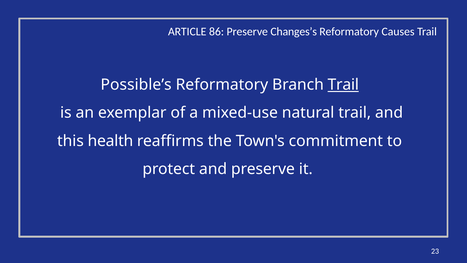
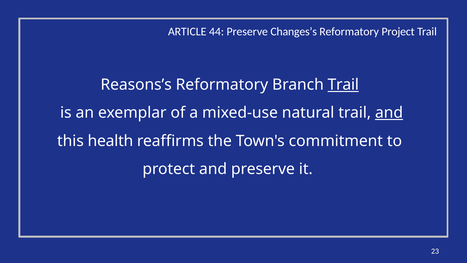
86: 86 -> 44 (216, 32)
Causes: Causes -> Project (398, 32)
Possible’s: Possible’s -> Reasons’s (136, 85)
and underline: none -> present (389, 113)
